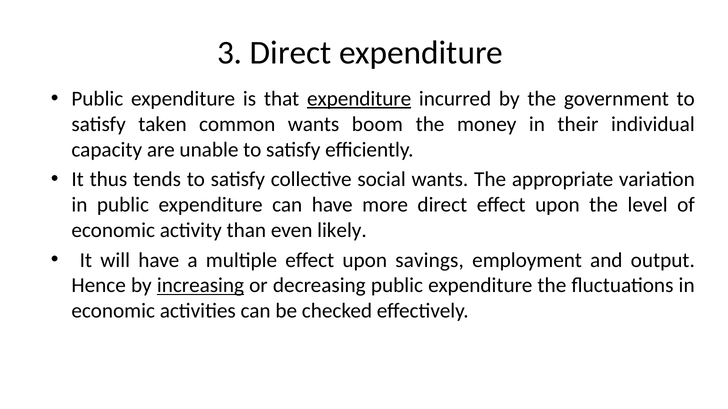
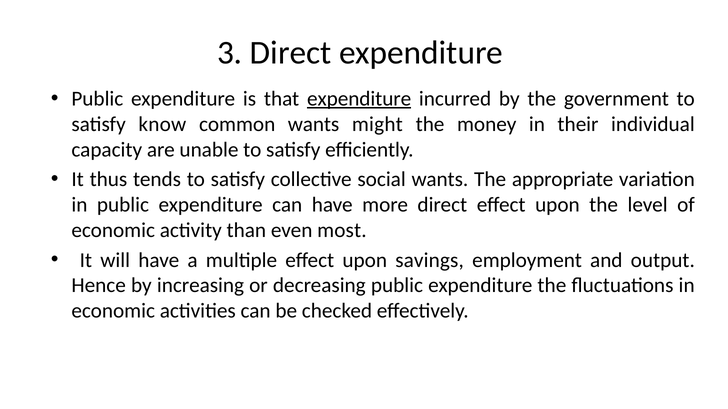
taken: taken -> know (162, 124)
boom: boom -> might (377, 124)
likely: likely -> most (342, 231)
increasing underline: present -> none (200, 286)
